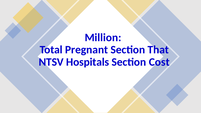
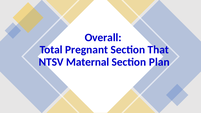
Million: Million -> Overall (103, 38)
Hospitals: Hospitals -> Maternal (88, 62)
Cost: Cost -> Plan (159, 62)
